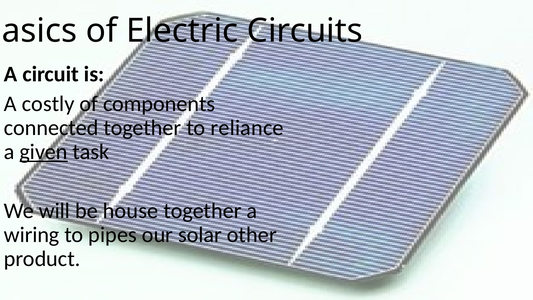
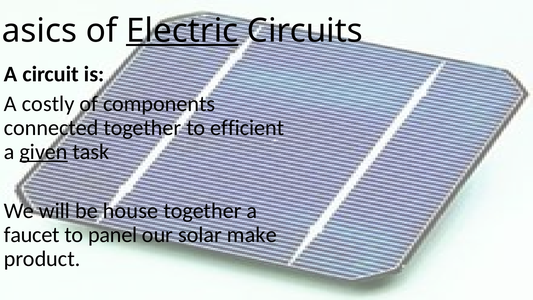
Electric underline: none -> present (182, 31)
reliance: reliance -> efficient (247, 128)
wiring: wiring -> faucet (32, 235)
pipes: pipes -> panel (113, 235)
other: other -> make (252, 235)
